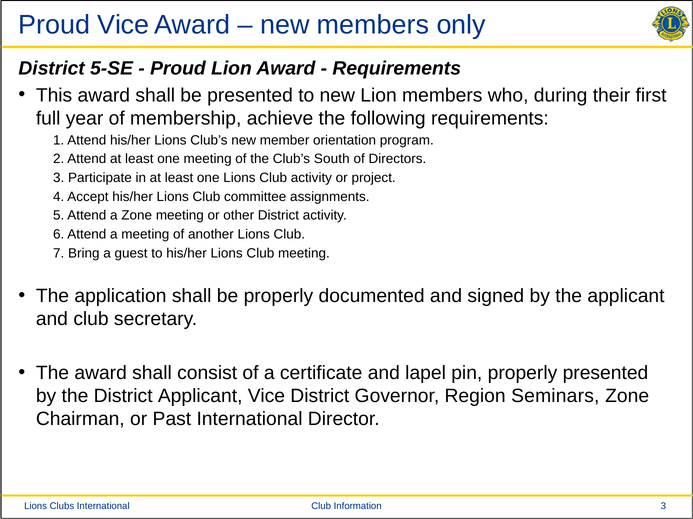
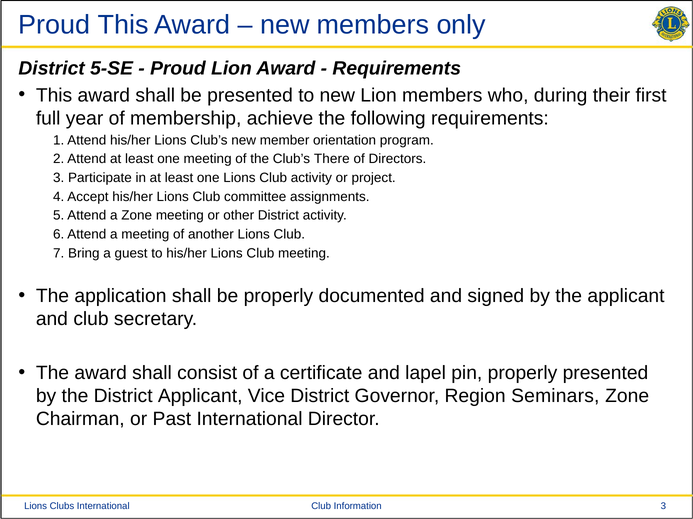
Proud Vice: Vice -> This (123, 25)
South: South -> There (332, 159)
